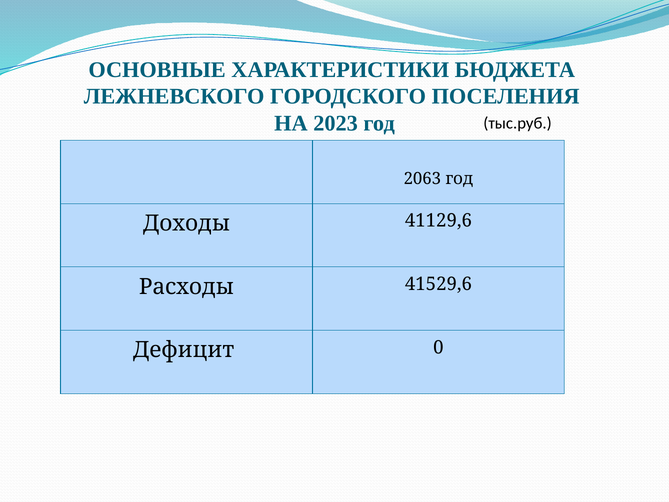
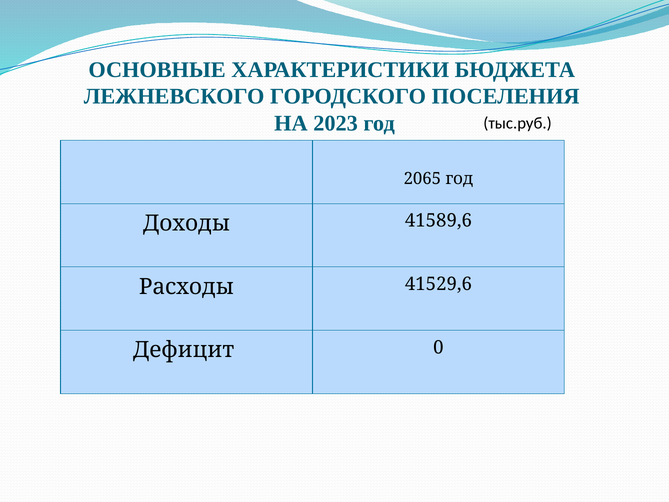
2063: 2063 -> 2065 (422, 179)
41129,6: 41129,6 -> 41589,6 (438, 221)
